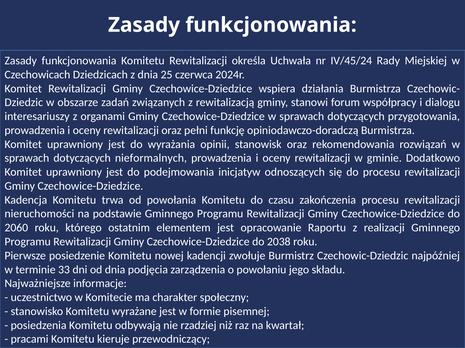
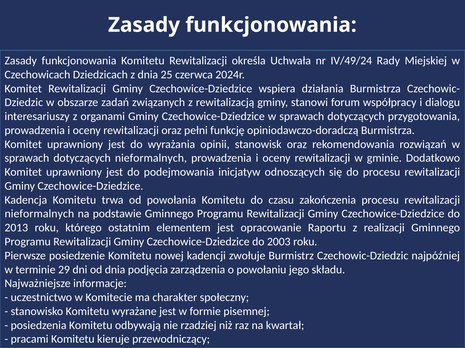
IV/45/24: IV/45/24 -> IV/49/24 (351, 61)
nieruchomości: nieruchomości -> nieformalnych (39, 214)
2060: 2060 -> 2013 (16, 228)
2038: 2038 -> 2003 (279, 242)
33: 33 -> 29 (64, 270)
